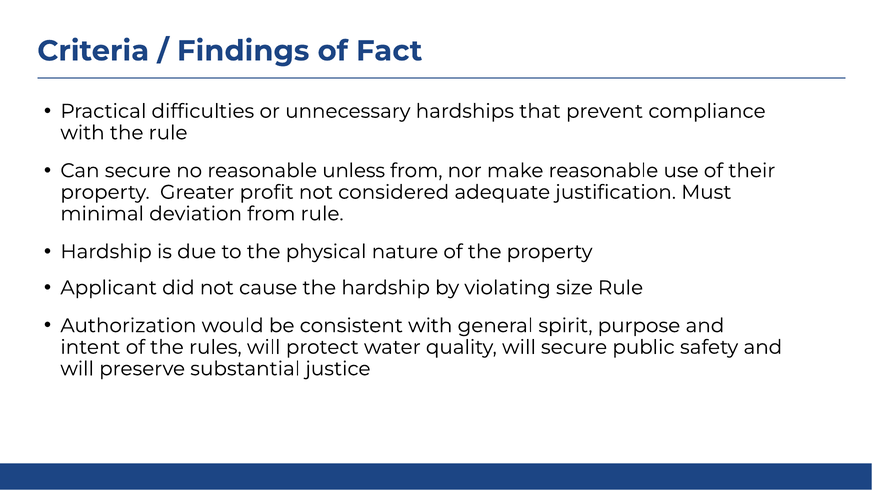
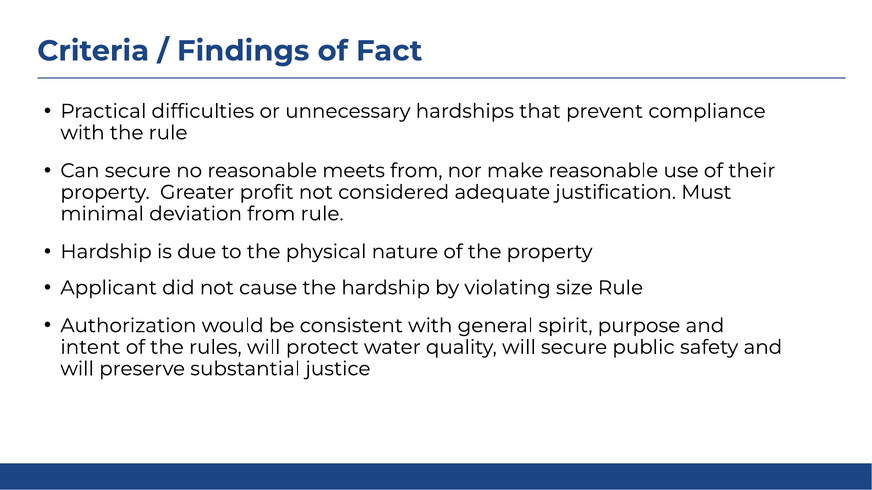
unless: unless -> meets (354, 171)
